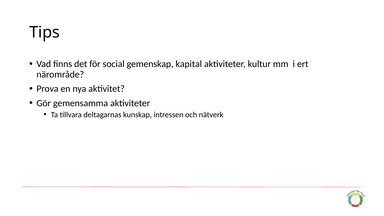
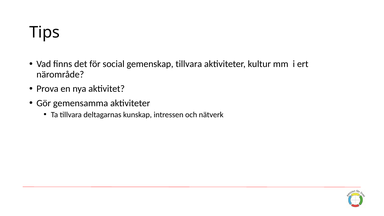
gemenskap kapital: kapital -> tillvara (189, 64)
